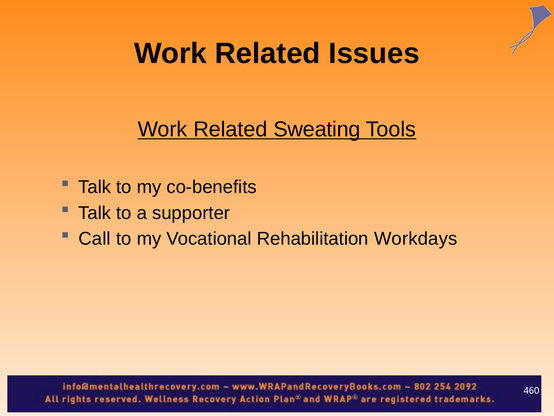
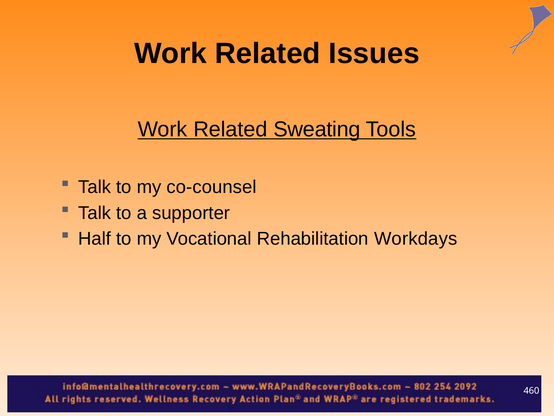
co-benefits: co-benefits -> co-counsel (212, 187)
Call: Call -> Half (95, 239)
